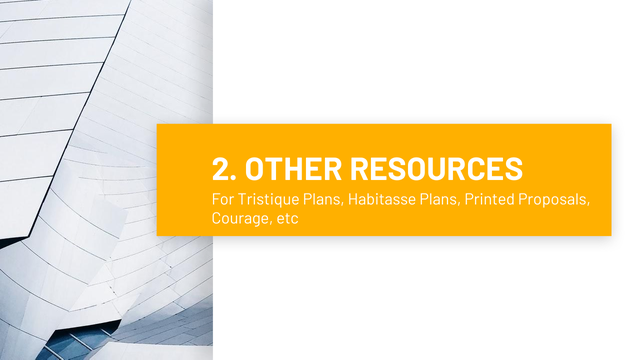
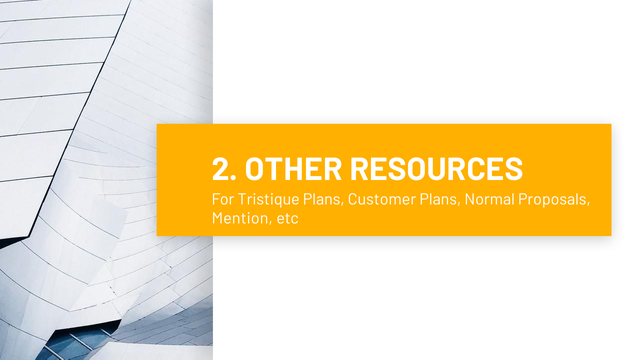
Habitasse: Habitasse -> Customer (382, 199)
Printed: Printed -> Normal (490, 199)
Courage: Courage -> Mention (242, 218)
